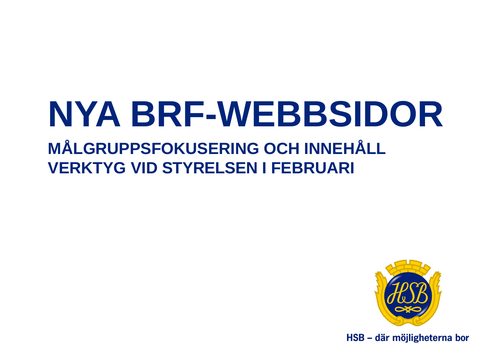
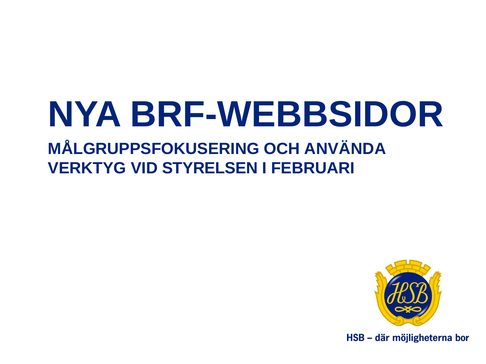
INNEHÅLL: INNEHÅLL -> ANVÄNDA (345, 149)
